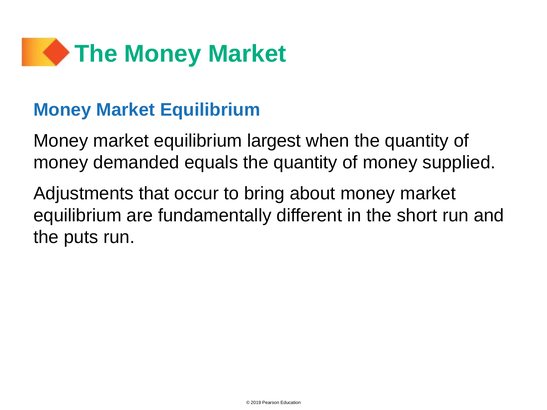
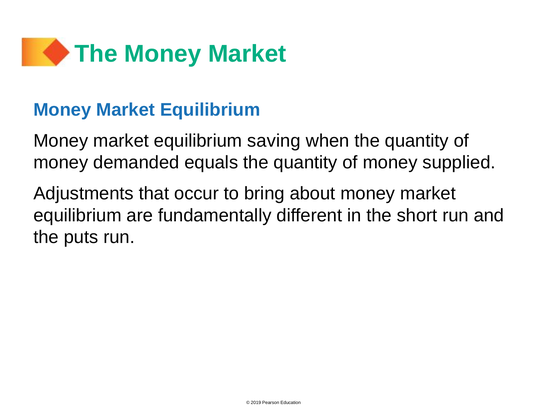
largest: largest -> saving (274, 141)
